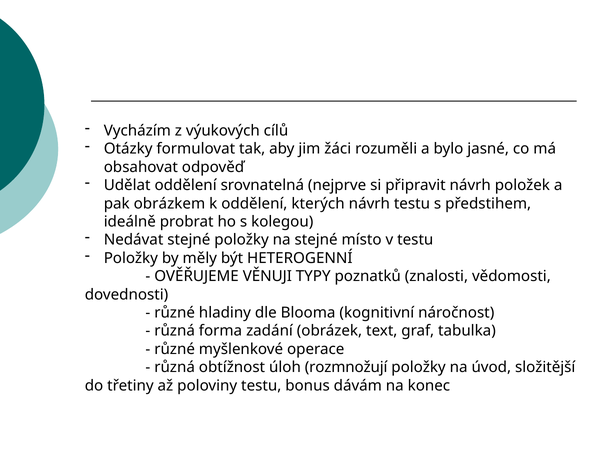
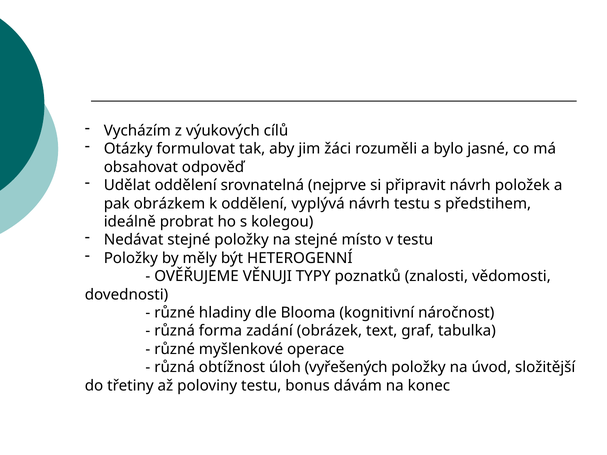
kterých: kterých -> vyplývá (318, 204)
rozmnožují: rozmnožují -> vyřešených (346, 368)
